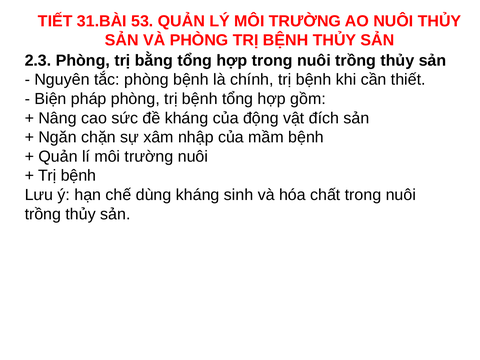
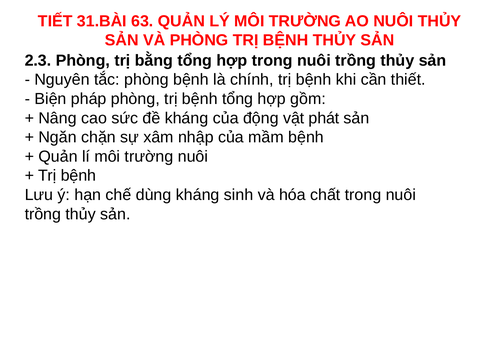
53: 53 -> 63 (142, 21)
đích: đích -> phát (324, 118)
